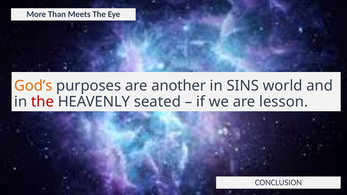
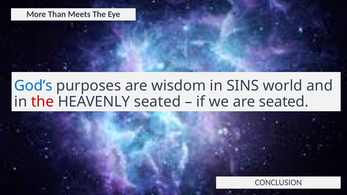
God’s colour: orange -> blue (33, 86)
another: another -> wisdom (179, 86)
are lesson: lesson -> seated (284, 102)
